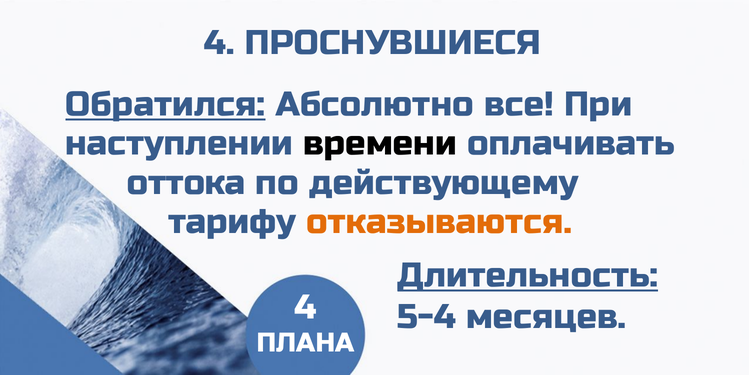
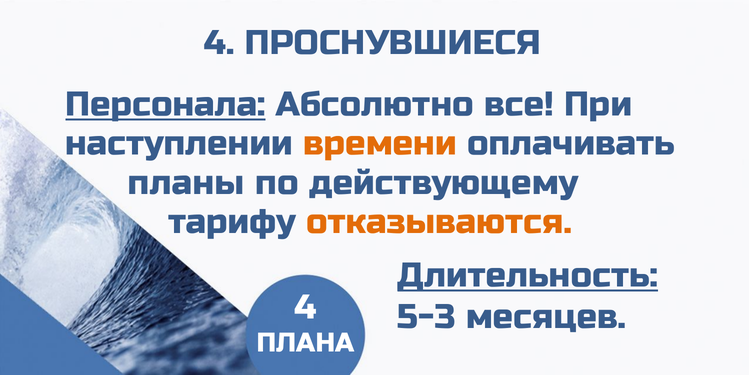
Обратился: Обратился -> Персонала (165, 104)
времени colour: black -> orange (380, 144)
оттока: оттока -> планы (186, 183)
5-4: 5-4 -> 5-3 (427, 316)
